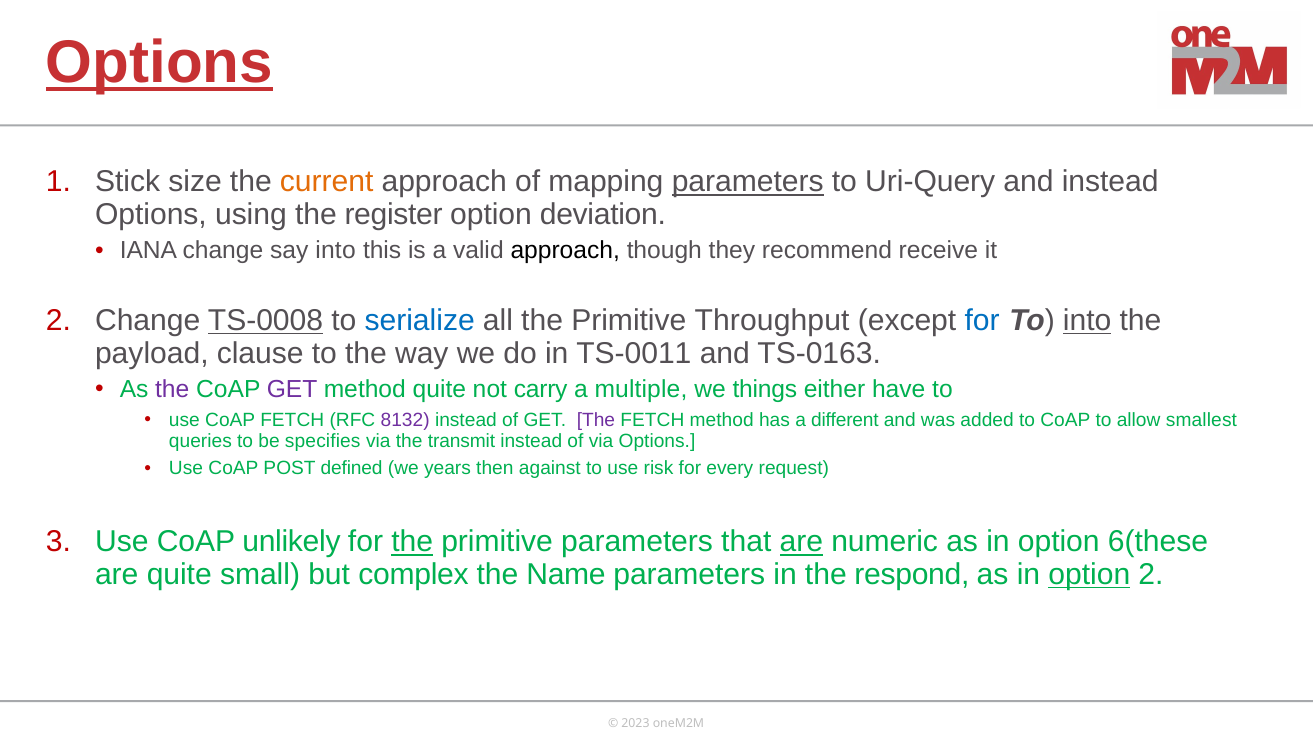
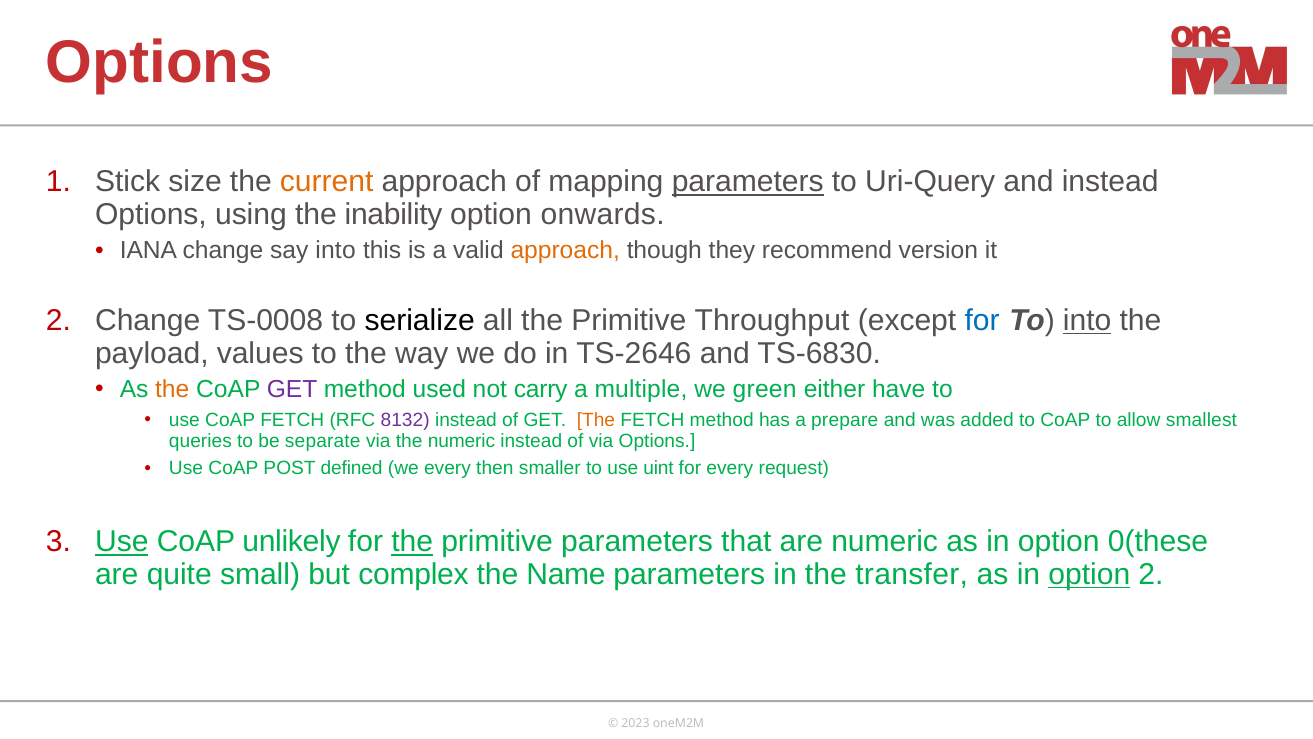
Options underline: present -> none (159, 63)
register: register -> inability (394, 214)
deviation: deviation -> onwards (603, 214)
approach colour: black -> orange (565, 251)
receive: receive -> version (938, 251)
TS-0008 underline: present -> none (266, 320)
serialize colour: blue -> black (420, 320)
clause: clause -> values (260, 353)
TS-0011: TS-0011 -> TS-2646 (634, 353)
TS-0163: TS-0163 -> TS-6830 (819, 353)
the colour: purple -> orange (172, 389)
method quite: quite -> used (439, 389)
things: things -> green (765, 389)
The colour: purple -> orange (596, 420)
different: different -> prepare (845, 420)
specifies: specifies -> separate (323, 441)
the transmit: transmit -> numeric (462, 441)
we years: years -> every (447, 468)
against: against -> smaller (550, 468)
risk: risk -> uint (659, 468)
Use underline: none -> present (122, 542)
are underline: present -> none (801, 542)
6(these: 6(these -> 0(these (1158, 542)
respond: respond -> transfer (912, 574)
